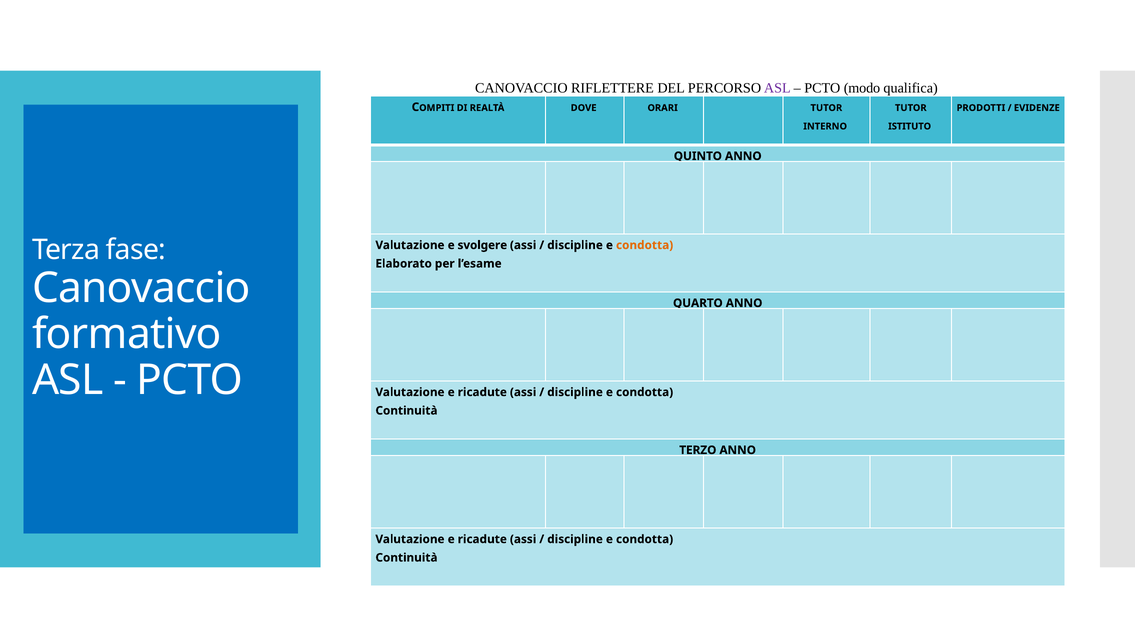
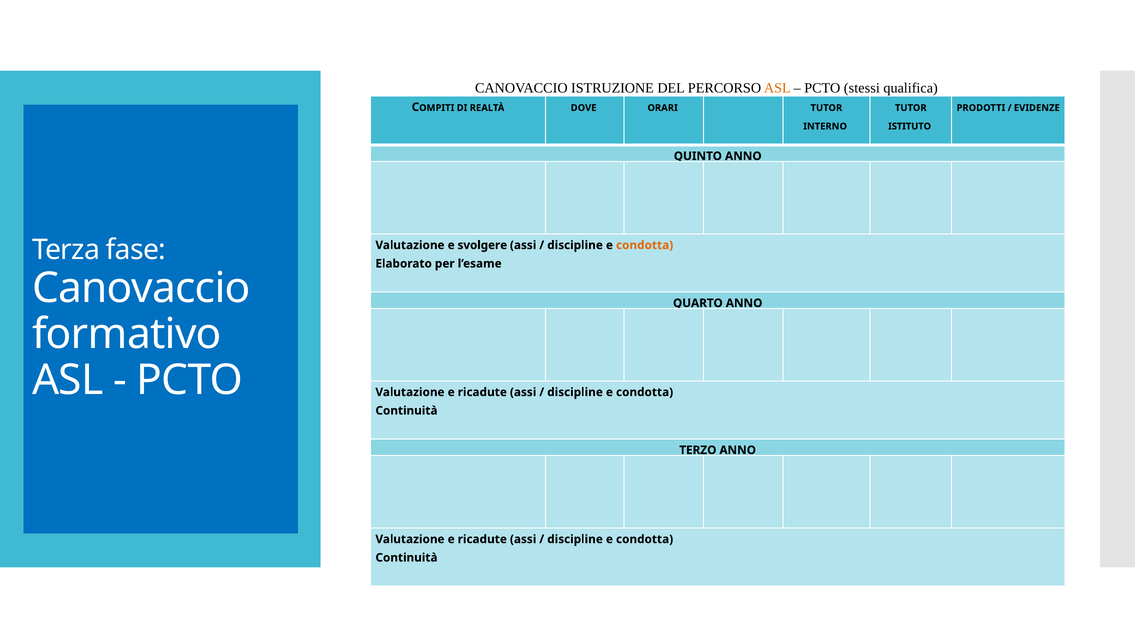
RIFLETTERE: RIFLETTERE -> ISTRUZIONE (612, 88)
ASL colour: purple -> orange (777, 88)
modo: modo -> stessi (862, 88)
